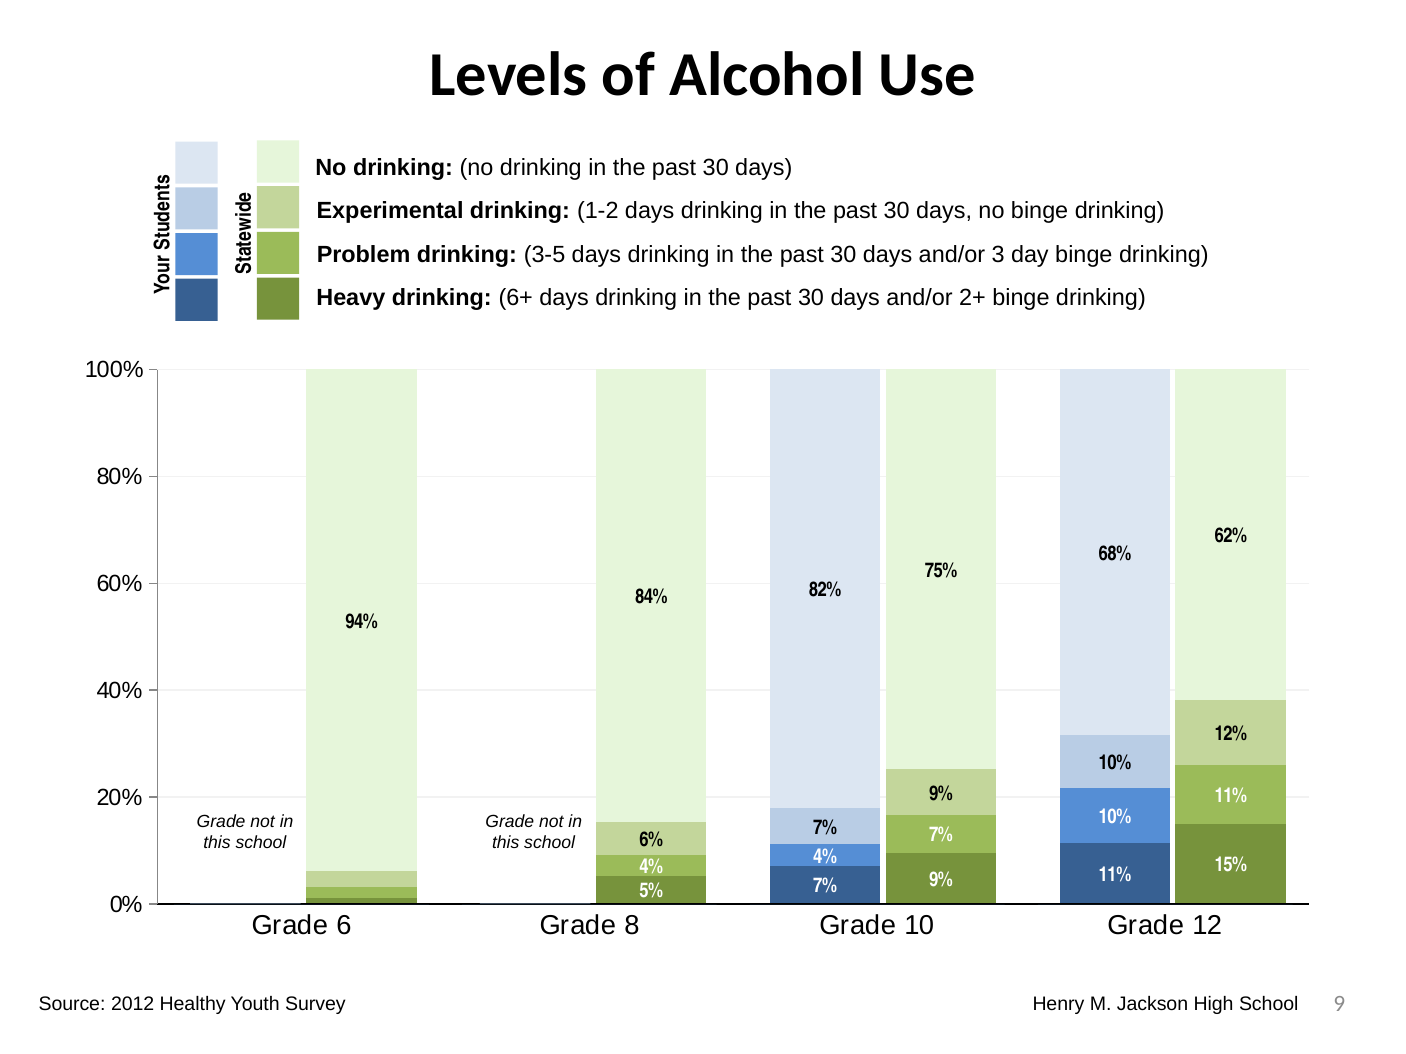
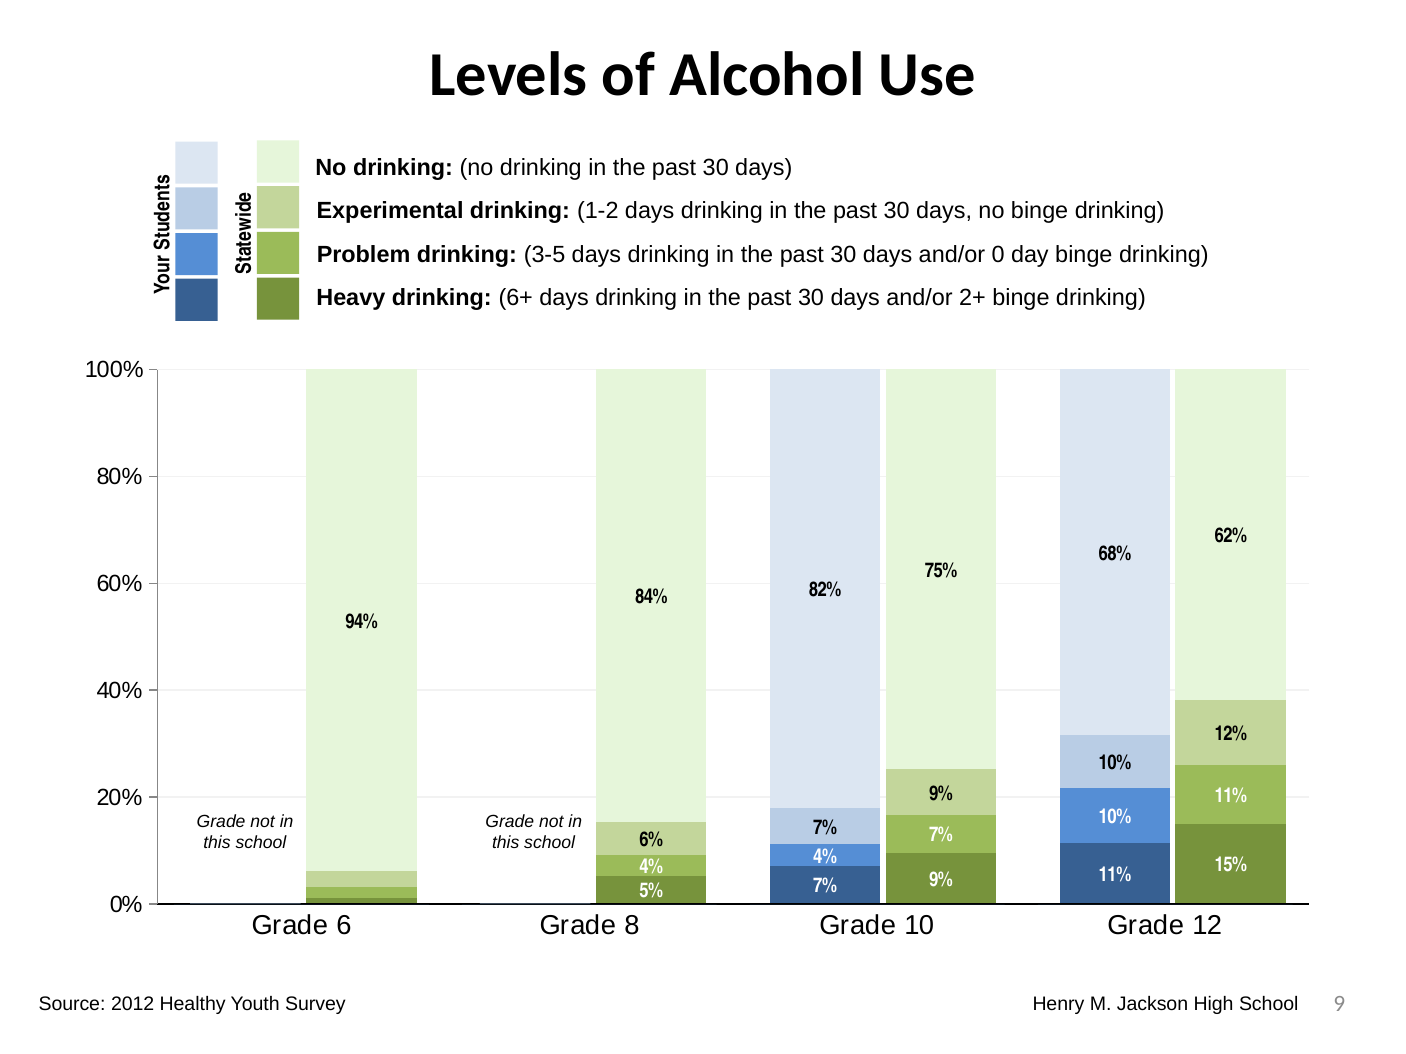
3: 3 -> 0 (998, 255)
